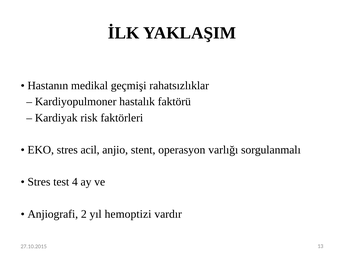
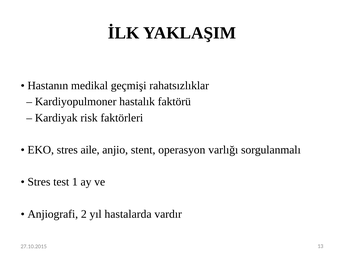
acil: acil -> aile (90, 150)
4: 4 -> 1 (75, 182)
hemoptizi: hemoptizi -> hastalarda (128, 214)
